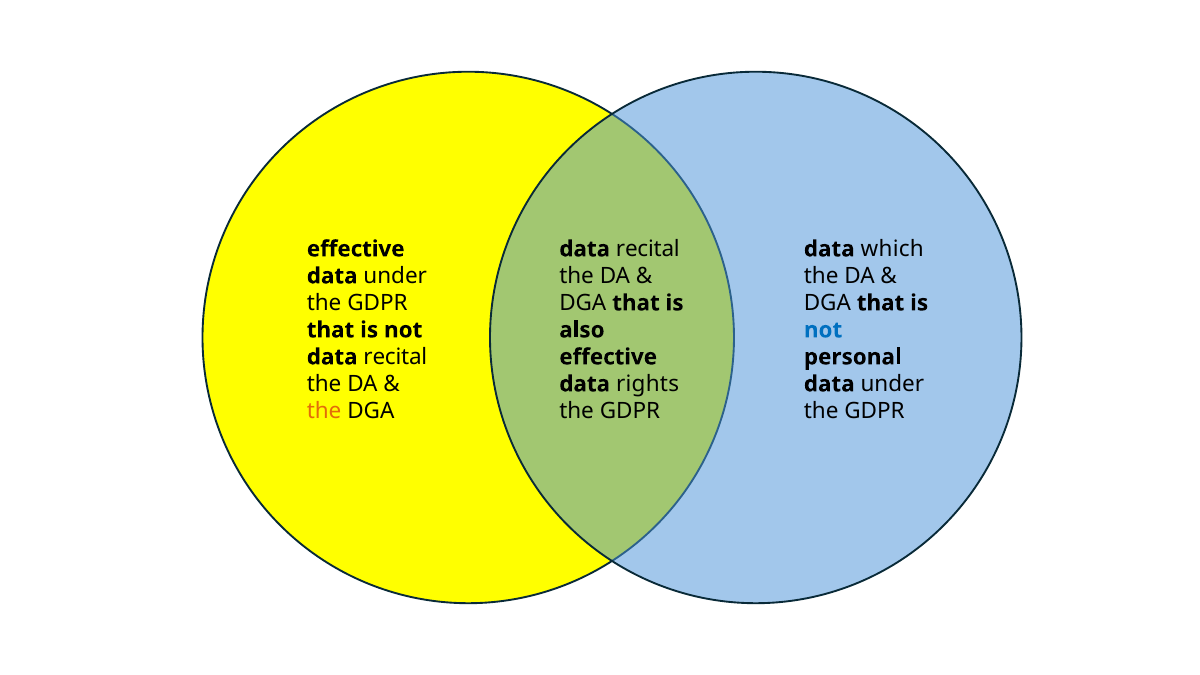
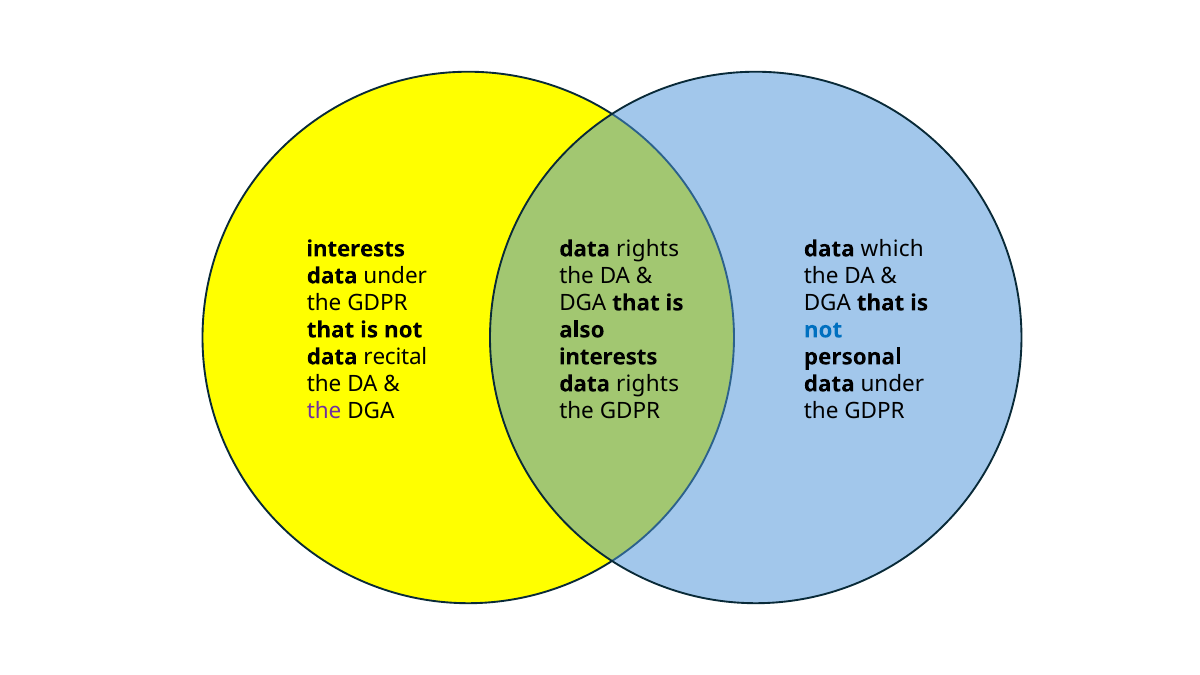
effective: effective -> interests (356, 249)
recital: recital -> rights (648, 249)
effective: effective -> interests (608, 357)
the colour: orange -> purple (324, 411)
